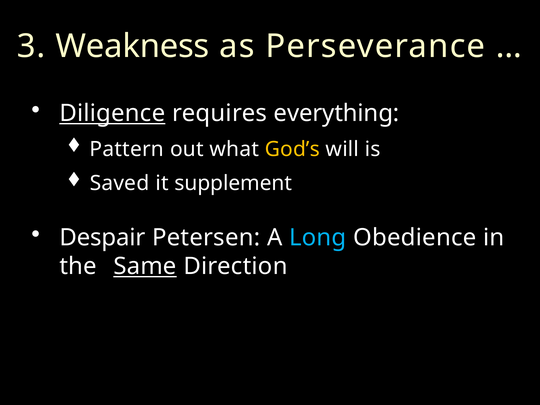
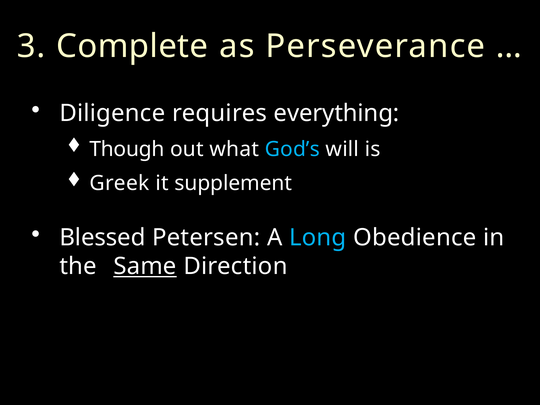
Weakness: Weakness -> Complete (132, 46)
Diligence underline: present -> none (112, 113)
Pattern: Pattern -> Though (127, 149)
God’s colour: yellow -> light blue (292, 149)
Saved: Saved -> Greek (119, 183)
Despair: Despair -> Blessed (102, 238)
